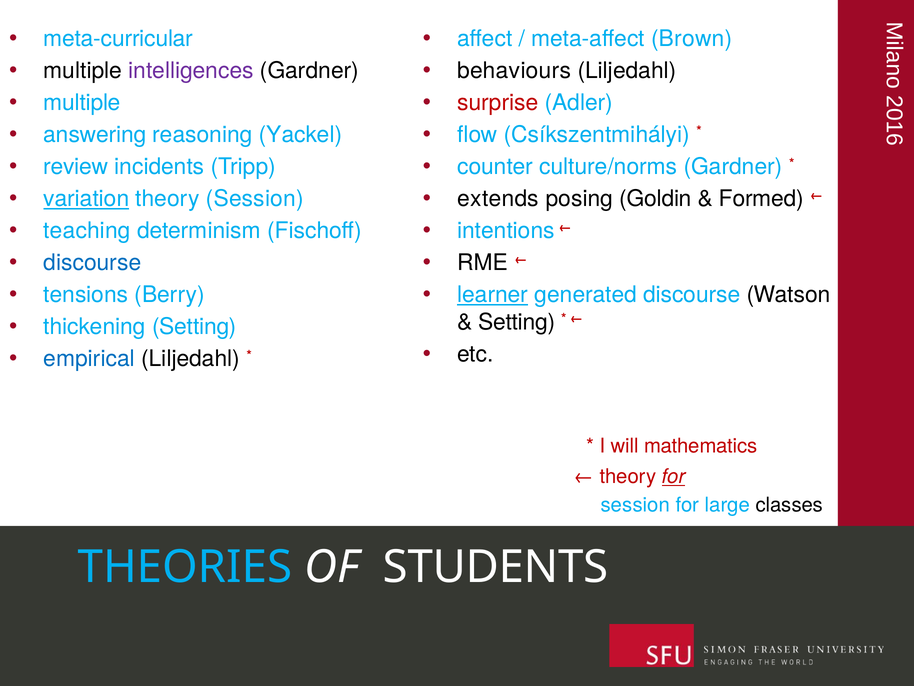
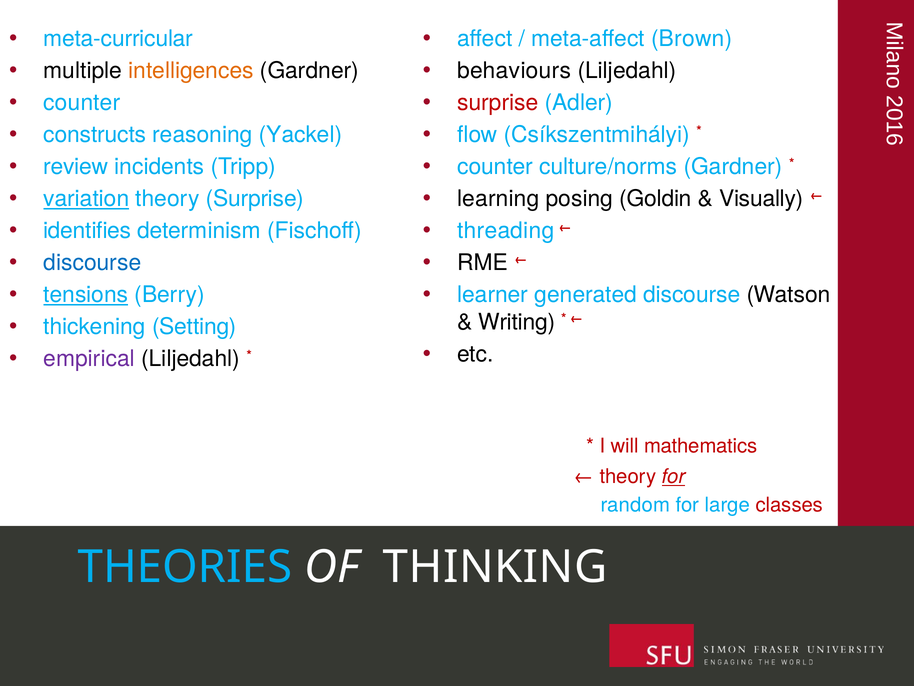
intelligences colour: purple -> orange (191, 71)
multiple: multiple -> counter (82, 103)
answering: answering -> constructs (95, 135)
theory Session: Session -> Surprise (255, 199)
extends: extends -> learning (498, 199)
Formed: Formed -> Visually (761, 199)
teaching: teaching -> identifies (87, 231)
intentions: intentions -> threading (506, 231)
tensions underline: none -> present (86, 295)
learner underline: present -> none (493, 295)
Setting: Setting -> Writing (517, 322)
empirical colour: blue -> purple (89, 359)
l session: session -> random (635, 505)
classes colour: black -> red (789, 505)
STUDENTS: STUDENTS -> THINKING (495, 567)
